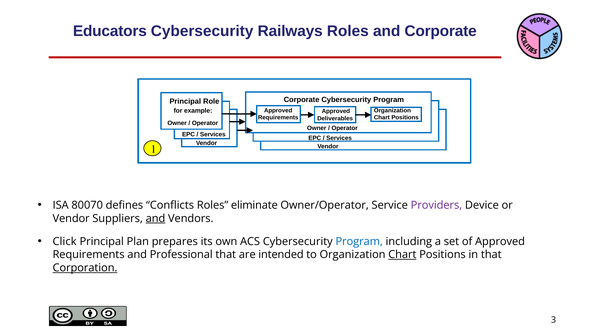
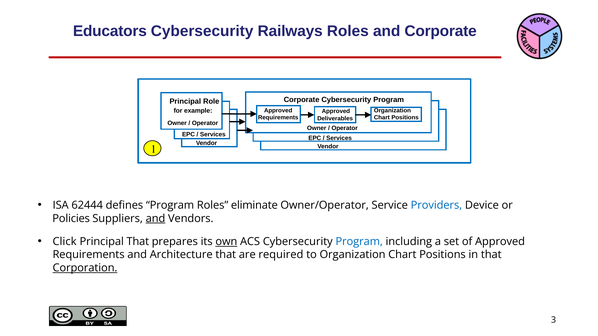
80070: 80070 -> 62444 (87, 205)
defines Conflicts: Conflicts -> Program (170, 205)
Providers colour: purple -> blue (436, 205)
Vendor: Vendor -> Policies (71, 219)
Principal Plan: Plan -> That (138, 242)
own underline: none -> present (226, 242)
Professional: Professional -> Architecture (181, 255)
intended: intended -> required (281, 255)
Chart underline: present -> none (402, 255)
